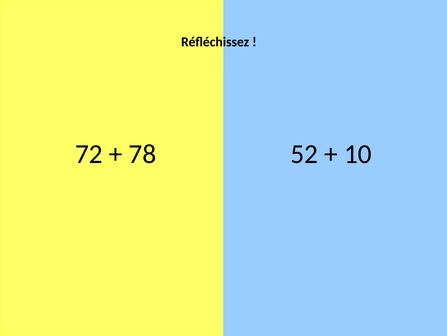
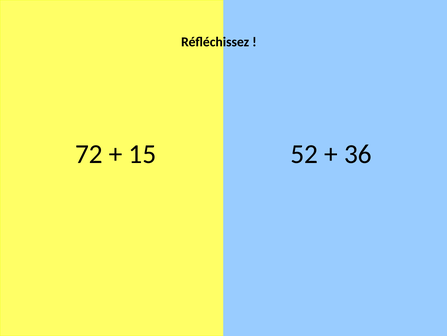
78: 78 -> 15 (142, 154)
10: 10 -> 36 (358, 154)
